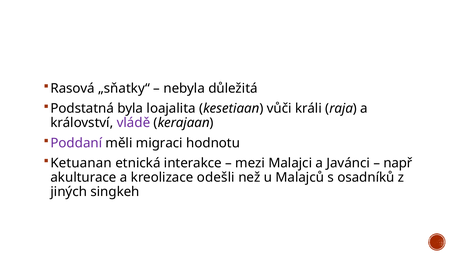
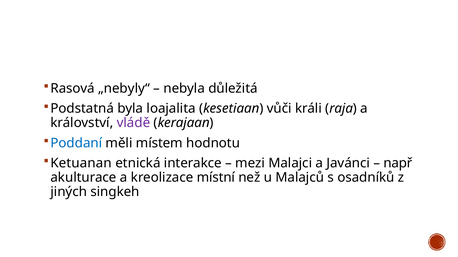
„sňatky“: „sňatky“ -> „nebyly“ (124, 89)
Poddaní colour: purple -> blue (76, 143)
migraci: migraci -> místem (159, 143)
odešli: odešli -> místní (216, 178)
